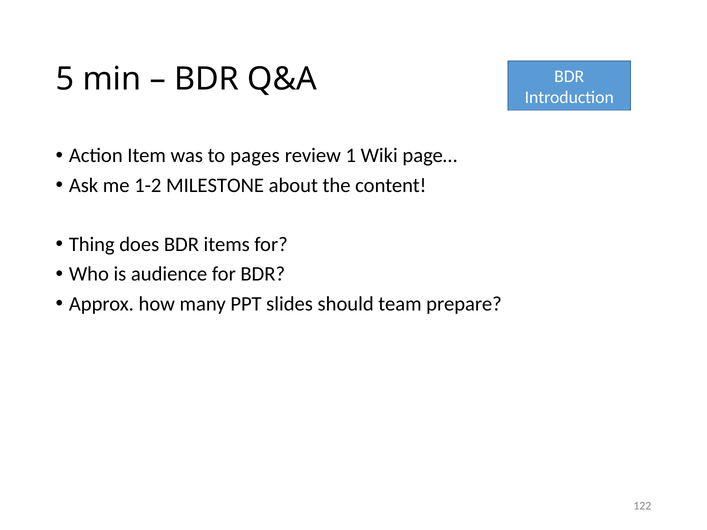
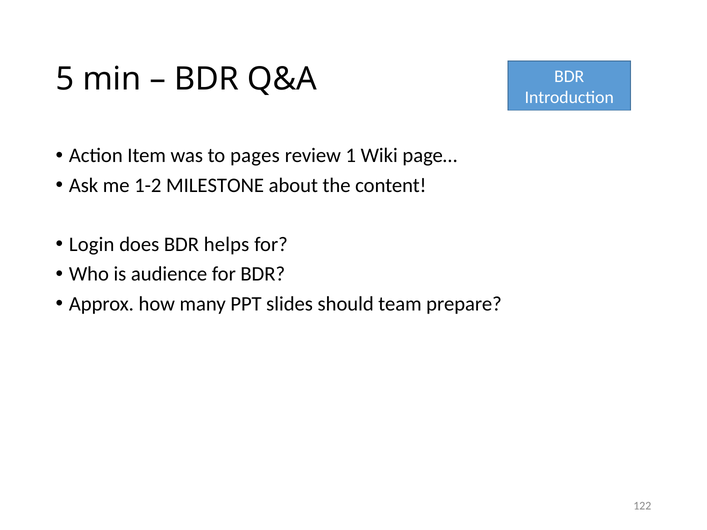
Thing: Thing -> Login (92, 245)
items: items -> helps (227, 245)
